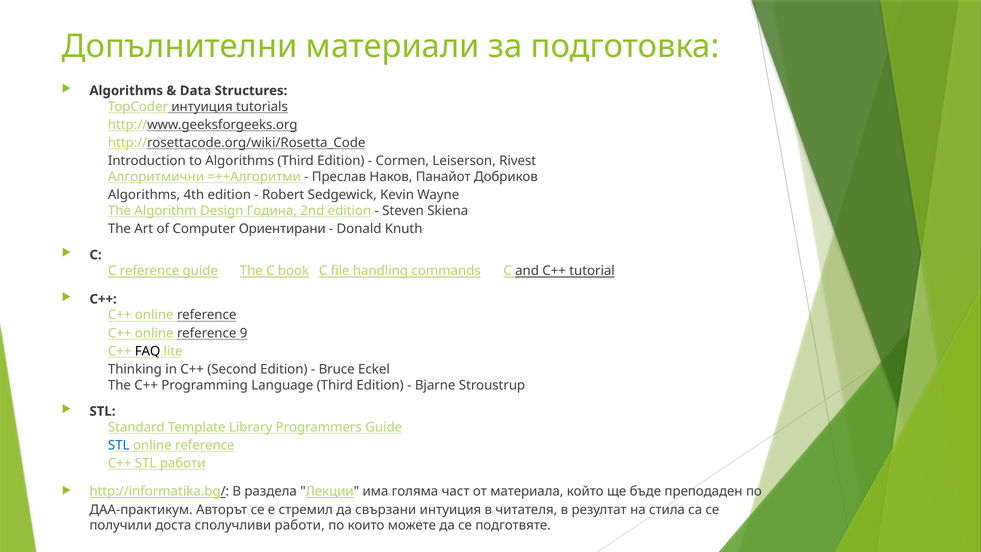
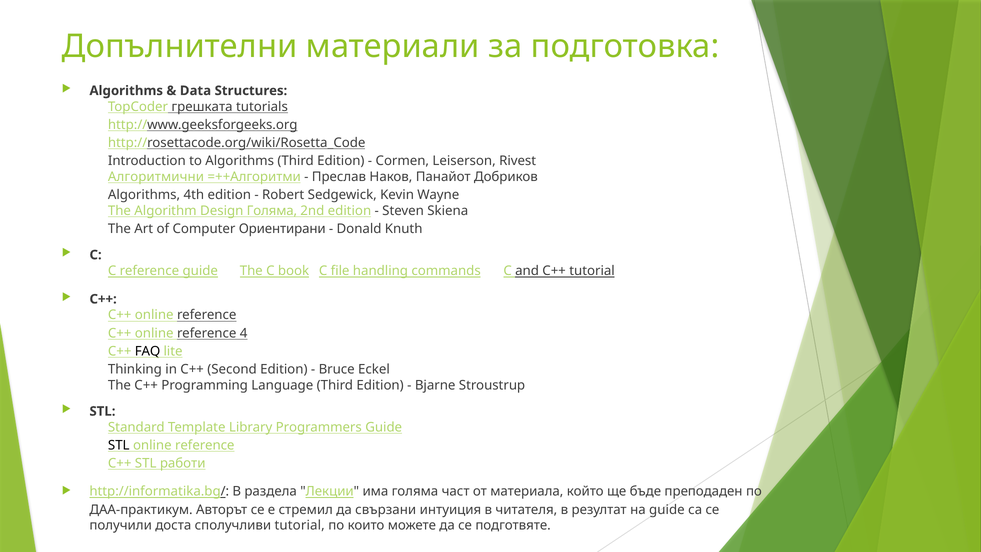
TopCoder интуиция: интуиция -> грешката (202, 107)
Design Година: Година -> Голяма (272, 211)
9: 9 -> 4 (244, 333)
STL colour: blue -> black (119, 445)
на стила: стила -> guide (667, 509)
сполучливи работи: работи -> tutorial (300, 525)
